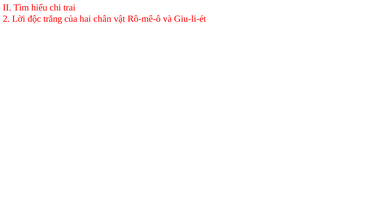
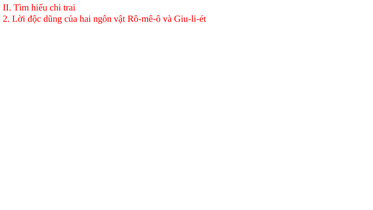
trắng: trắng -> dũng (53, 19)
chân: chân -> ngôn (102, 19)
